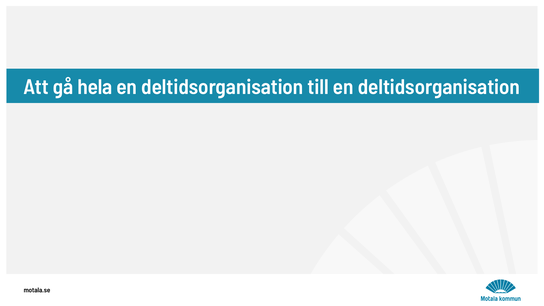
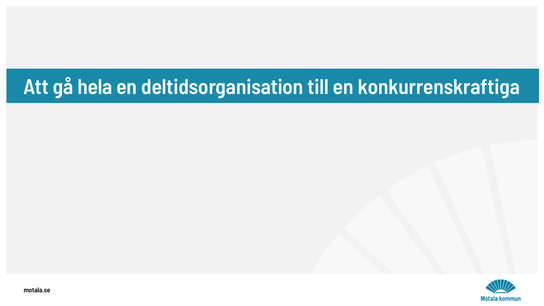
till en deltidsorganisation: deltidsorganisation -> konkurrenskraftiga (439, 87)
